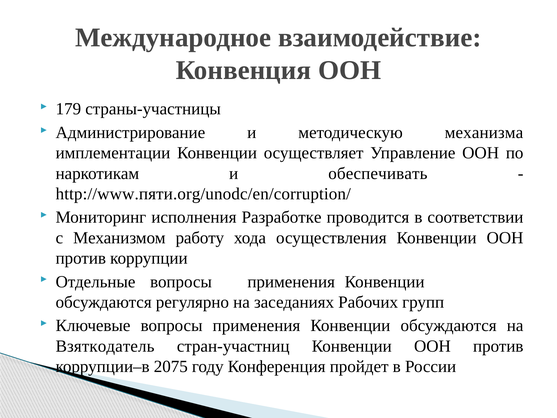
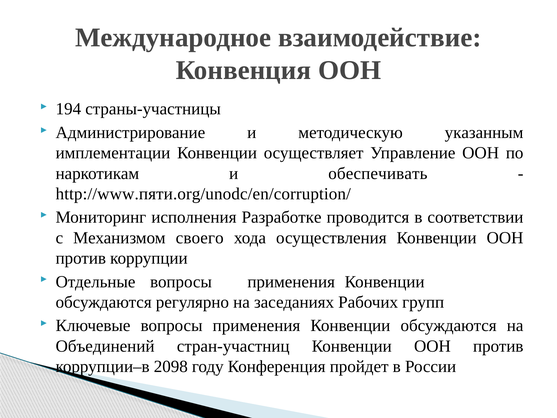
179: 179 -> 194 (68, 109)
механизма: механизма -> указанным (484, 132)
работу: работу -> своего (200, 238)
Взяткодатель: Взяткодатель -> Объединений (105, 346)
2075: 2075 -> 2098 (171, 366)
